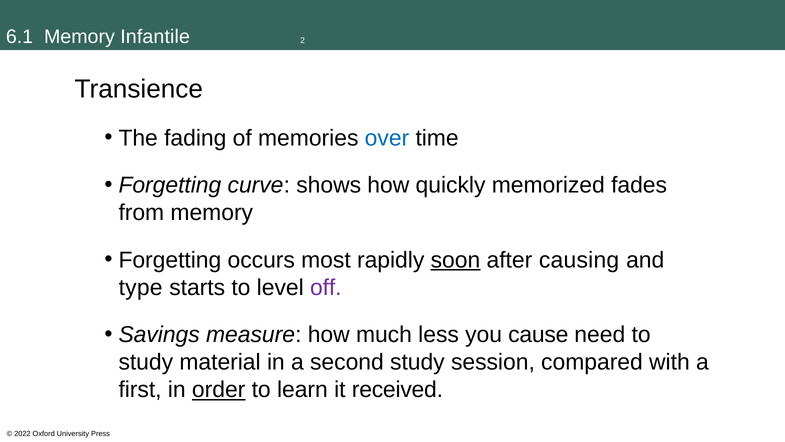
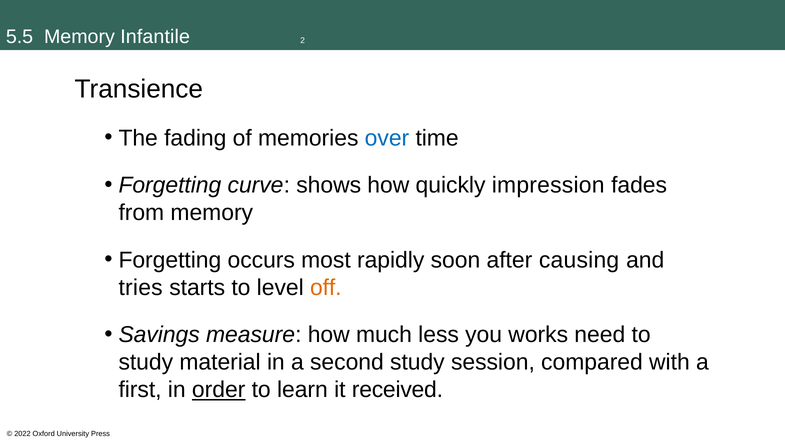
6.1: 6.1 -> 5.5 (20, 37)
memorized: memorized -> impression (548, 185)
soon underline: present -> none (455, 260)
type: type -> tries (141, 287)
off colour: purple -> orange (326, 287)
cause: cause -> works (538, 334)
